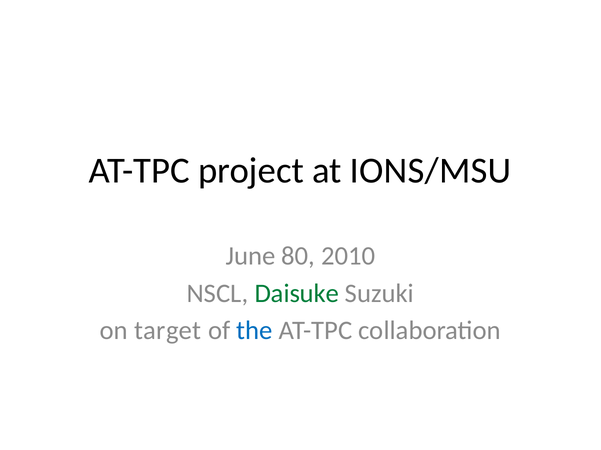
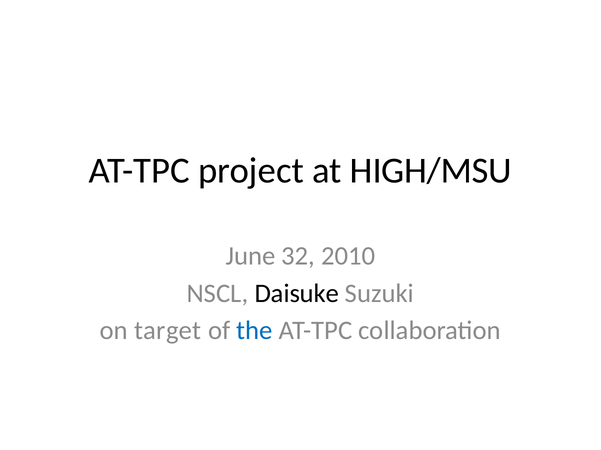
IONS/MSU: IONS/MSU -> HIGH/MSU (431, 171)
80: 80 -> 32 (298, 256)
Daisuke colour: green -> black (297, 294)
